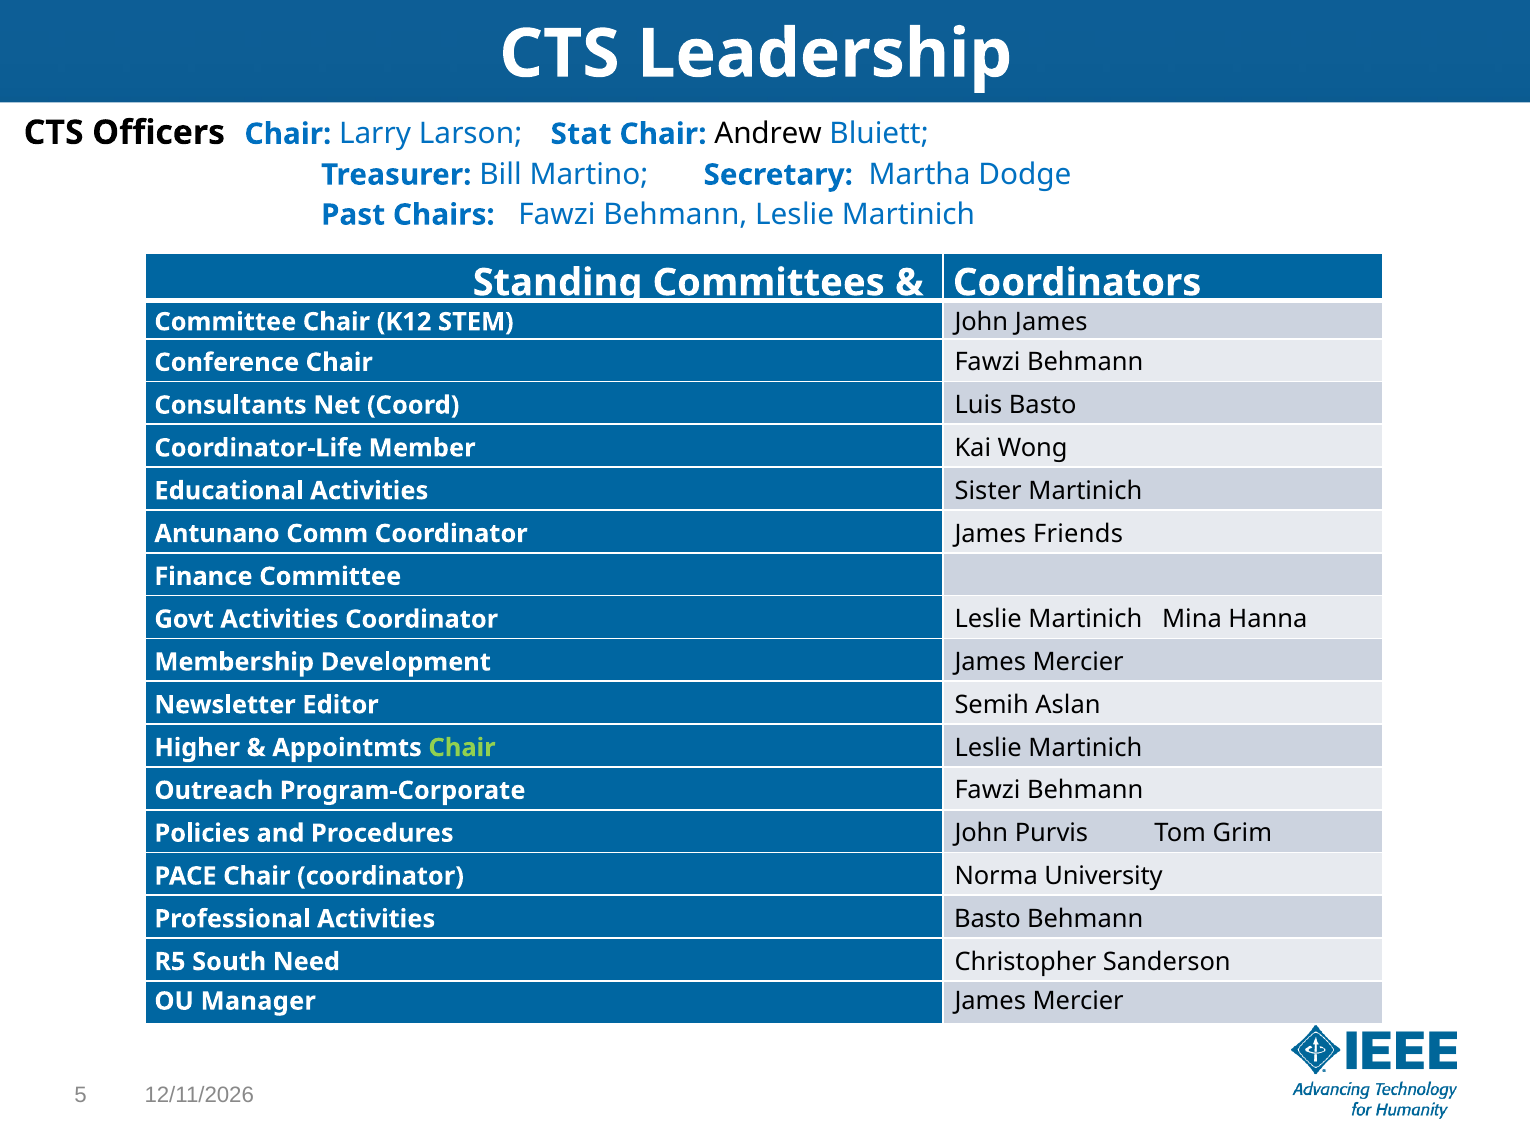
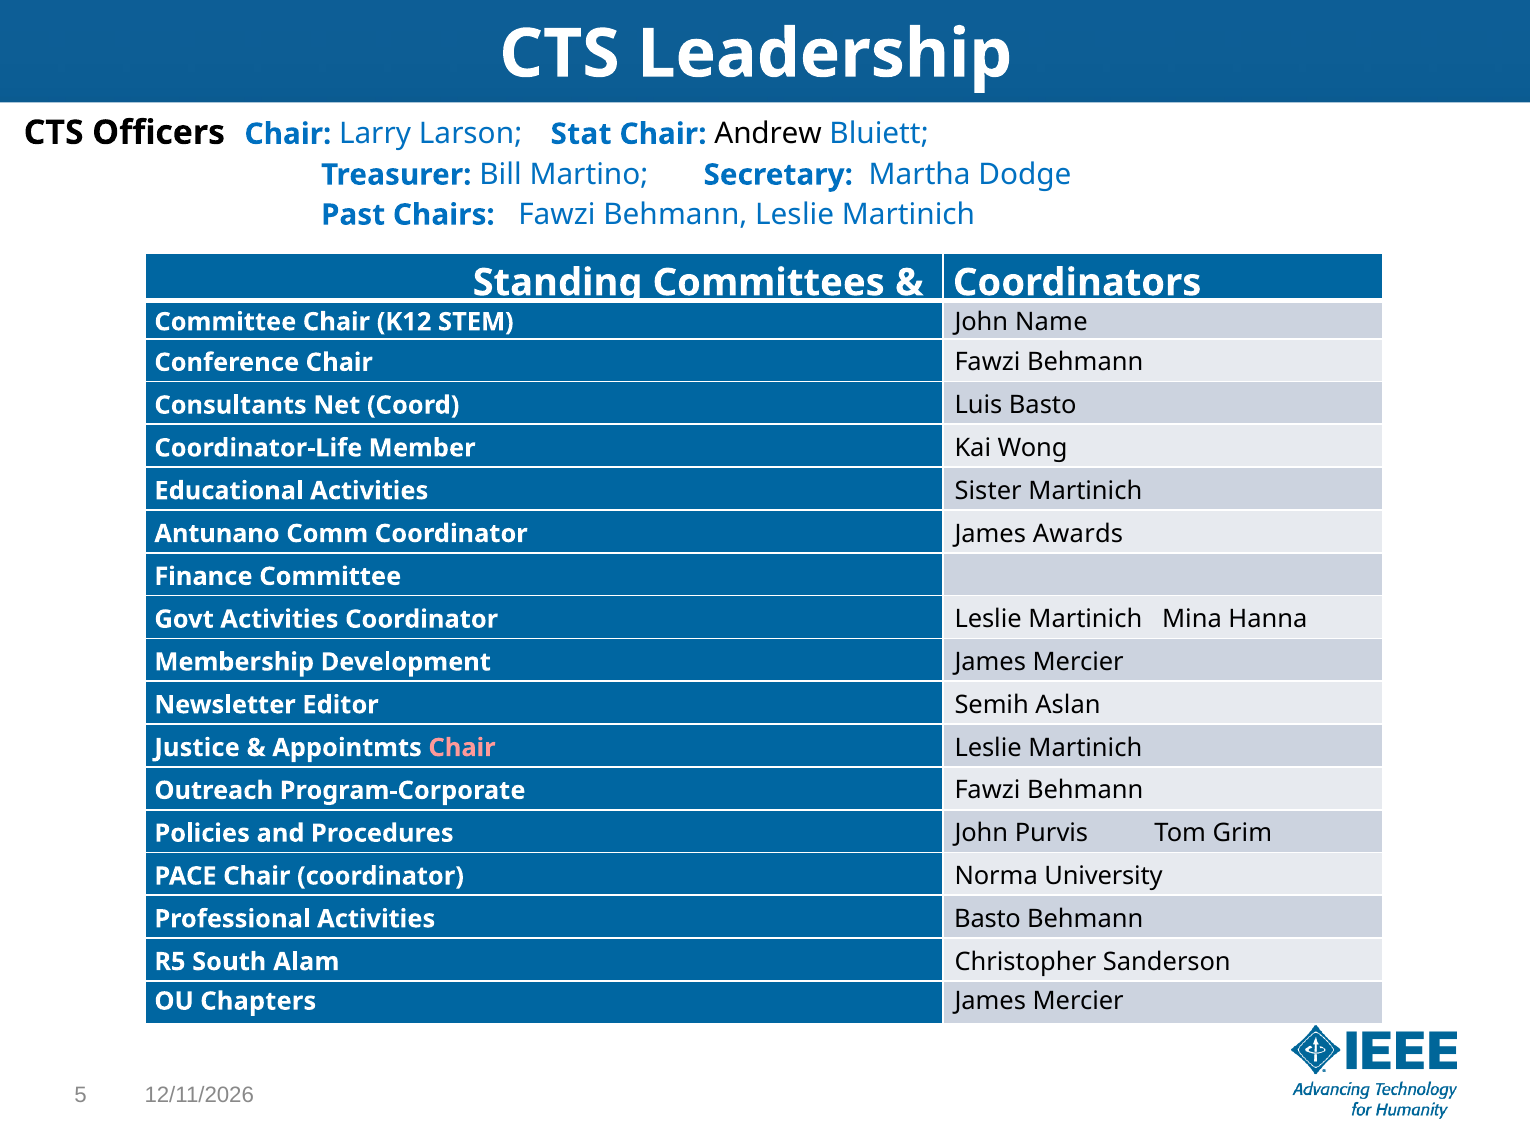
John James: James -> Name (1051, 322)
Friends: Friends -> Awards (1078, 534)
Higher: Higher -> Justice (197, 748)
Chair colour: light green -> pink (462, 748)
Need: Need -> Alam (306, 962)
Manager: Manager -> Chapters (258, 1002)
